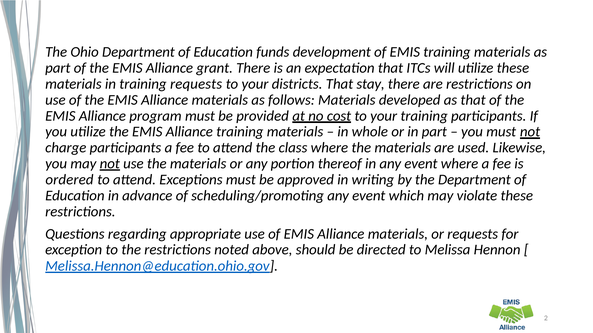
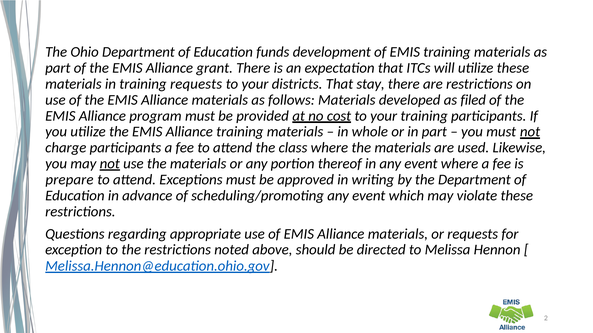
as that: that -> filed (473, 100)
ordered: ordered -> prepare (70, 180)
